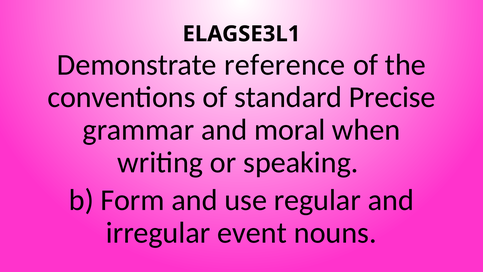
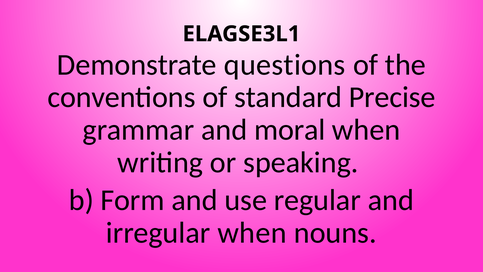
reference: reference -> questions (285, 65)
irregular event: event -> when (252, 233)
